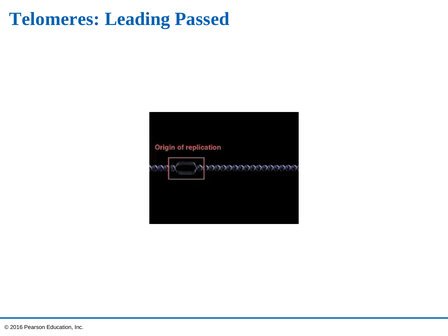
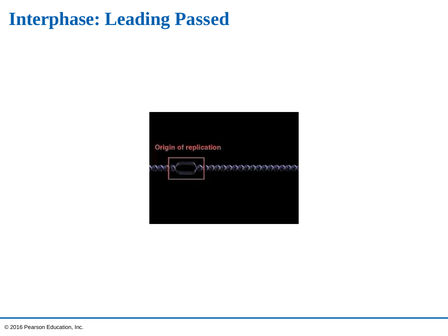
Telomeres: Telomeres -> Interphase (55, 19)
